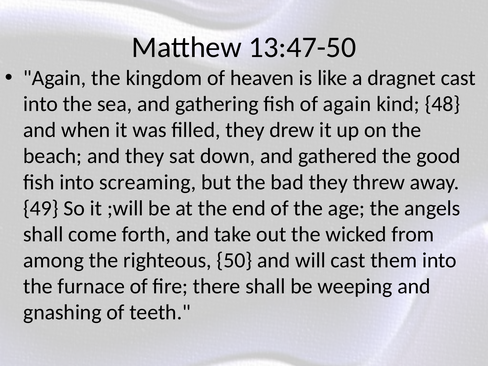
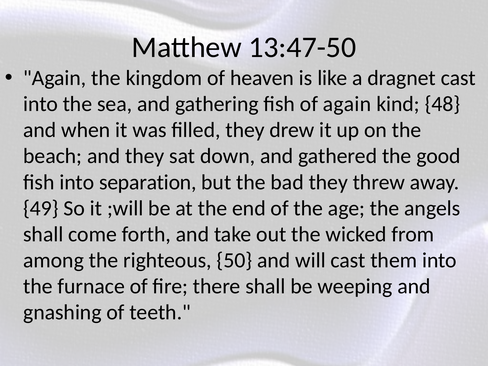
screaming: screaming -> separation (148, 182)
